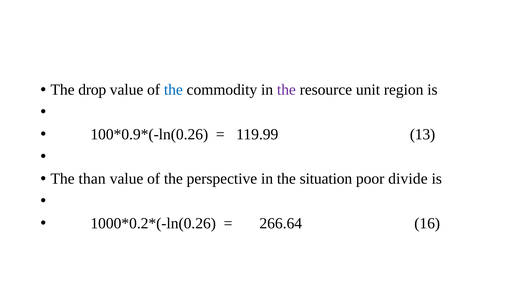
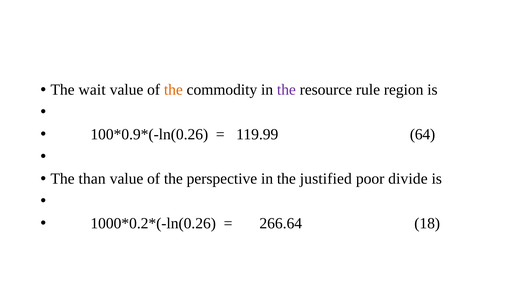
drop: drop -> wait (92, 90)
the colour: blue -> orange (173, 90)
unit: unit -> rule (368, 90)
13: 13 -> 64 (423, 134)
situation: situation -> justified (326, 179)
16: 16 -> 18 (427, 224)
